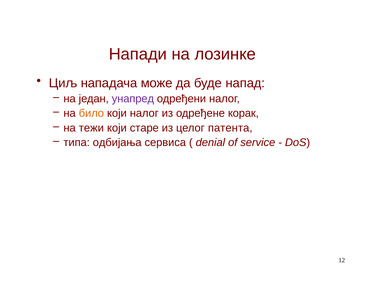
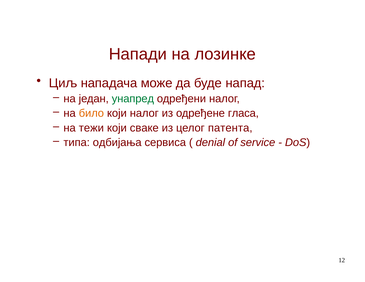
унапред colour: purple -> green (133, 99)
корак: корак -> глaсa (243, 113)
старе: старе -> сваке (144, 128)
